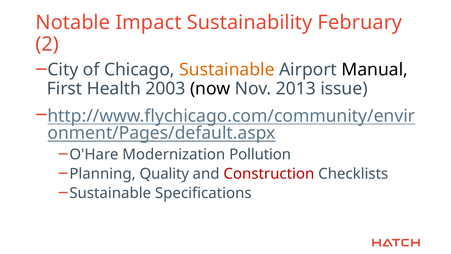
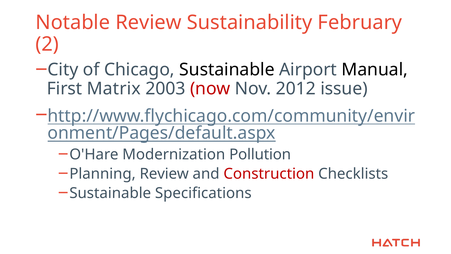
Notable Impact: Impact -> Review (148, 23)
Sustainable colour: orange -> black (227, 70)
Health: Health -> Matrix (114, 89)
now colour: black -> red (210, 89)
2013: 2013 -> 2012 (296, 89)
Quality: Quality -> Review (164, 174)
